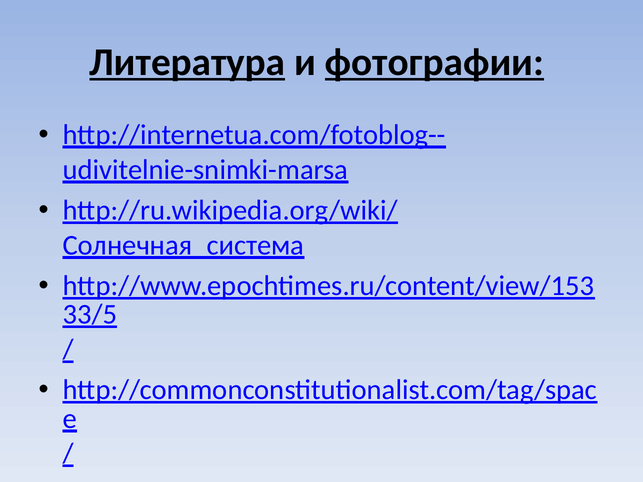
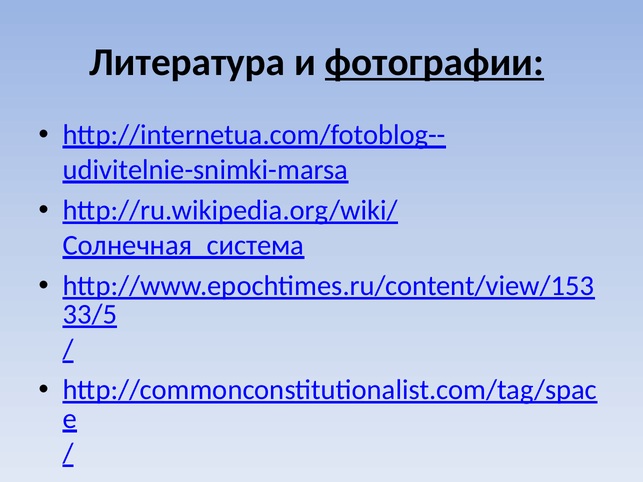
Литература underline: present -> none (187, 62)
